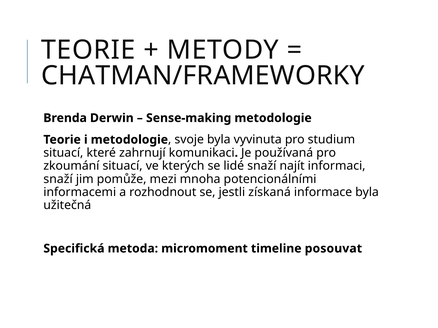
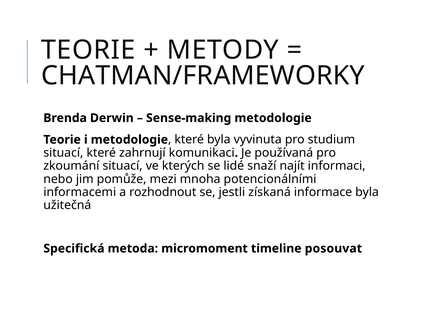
svoje: svoje -> které (189, 140)
snaží: snaží -> nebo (58, 179)
